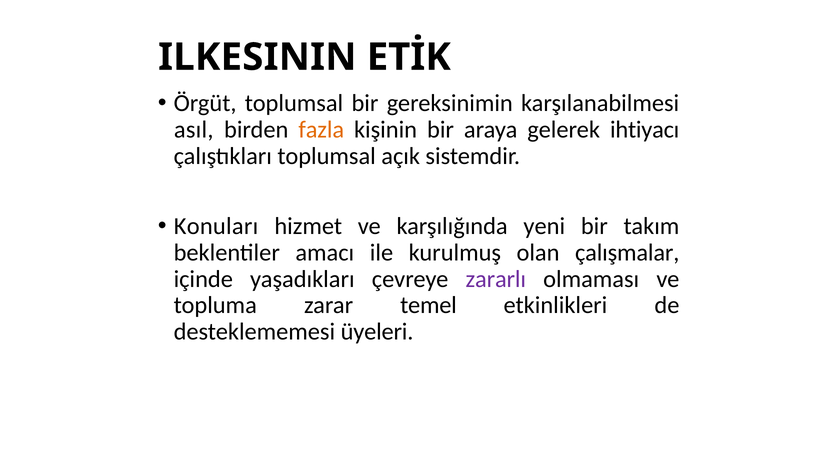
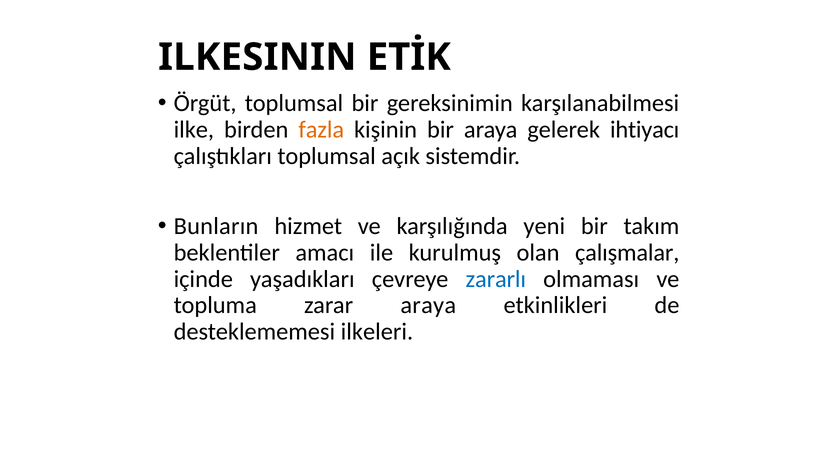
asıl: asıl -> ilke (194, 130)
Konuları: Konuları -> Bunların (216, 226)
zararlı colour: purple -> blue (496, 279)
zarar temel: temel -> araya (428, 306)
üyeleri: üyeleri -> ilkeleri (377, 332)
